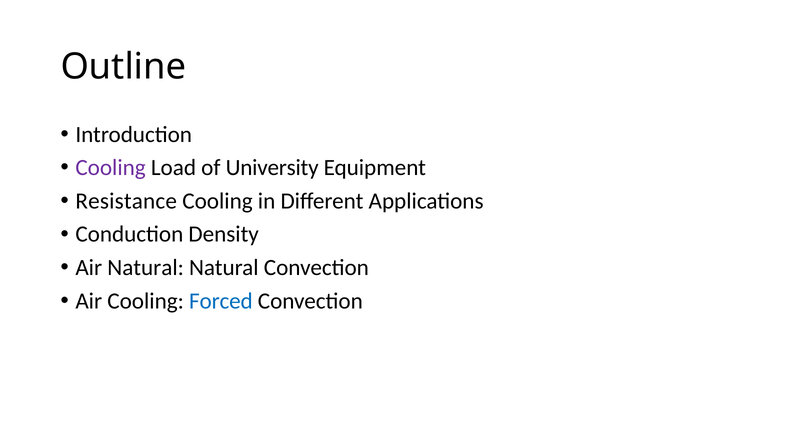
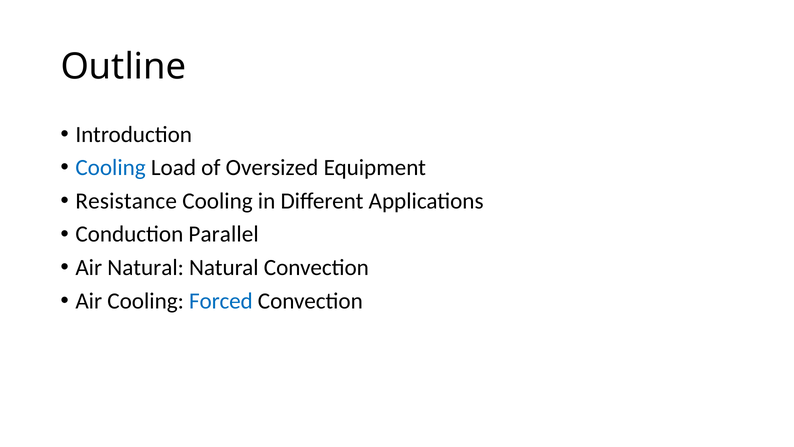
Cooling colour: purple -> blue (111, 168)
University: University -> Oversized (272, 168)
Density: Density -> Parallel (224, 234)
